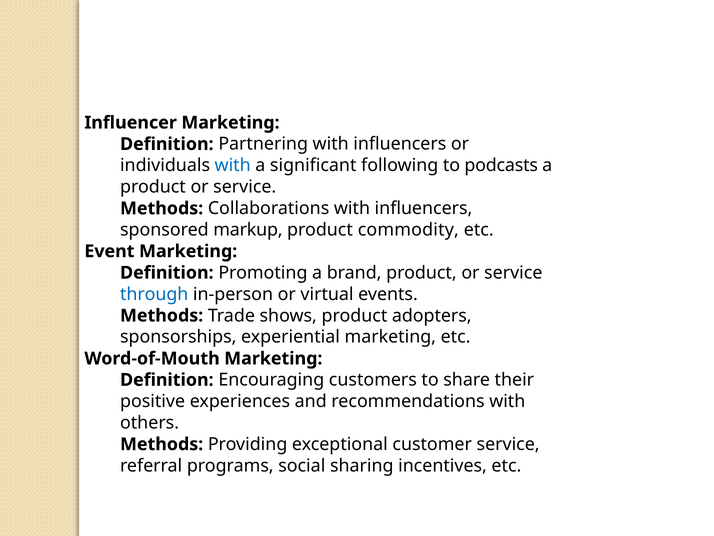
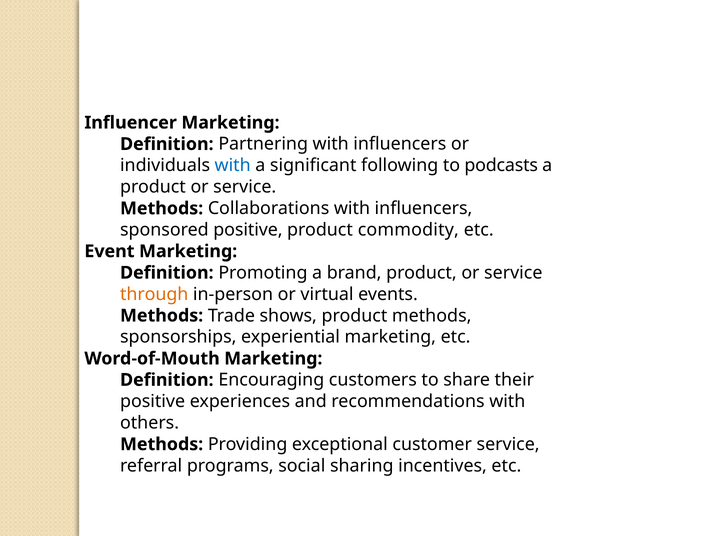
sponsored markup: markup -> positive (248, 230)
through colour: blue -> orange (154, 294)
product adopters: adopters -> methods (432, 315)
